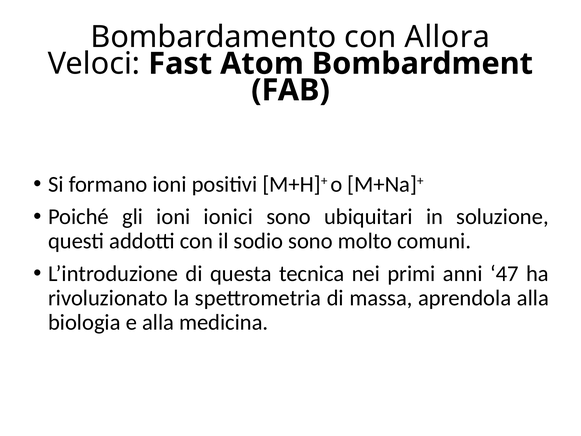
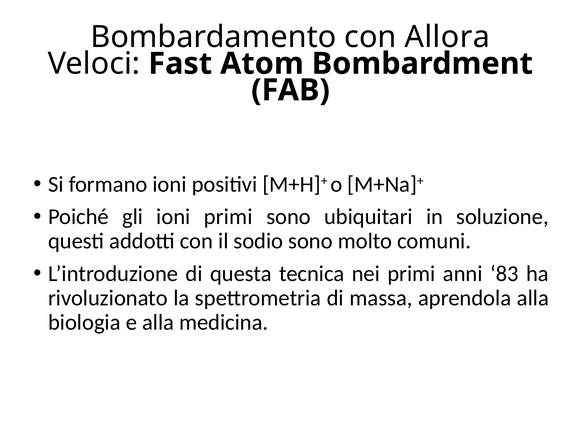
ioni ionici: ionici -> primi (228, 217)
47: 47 -> 83 (504, 273)
